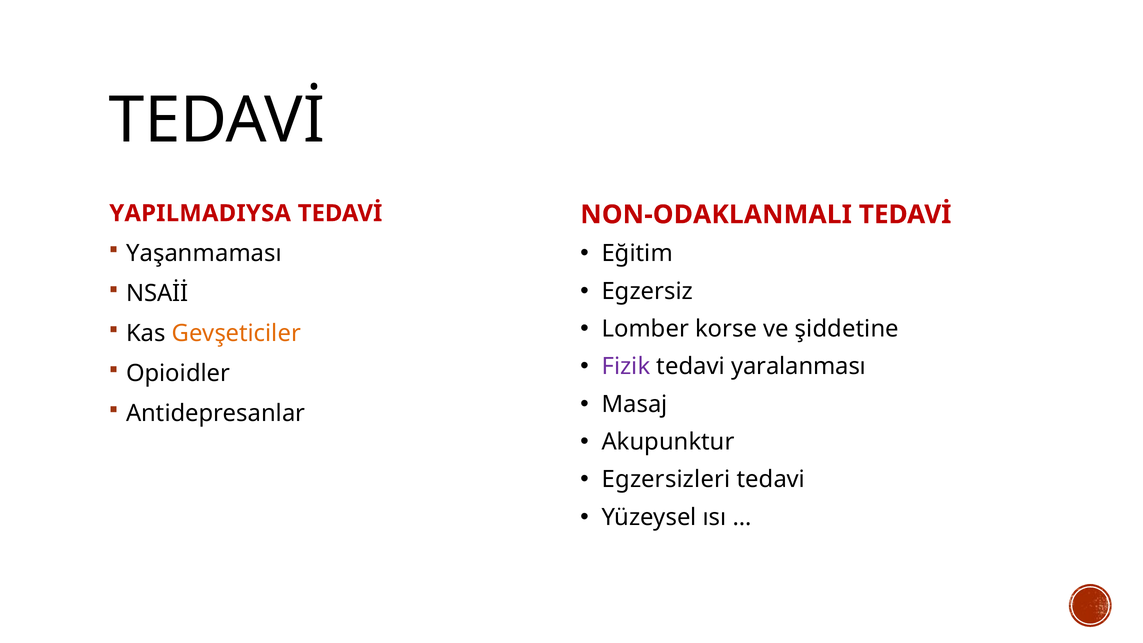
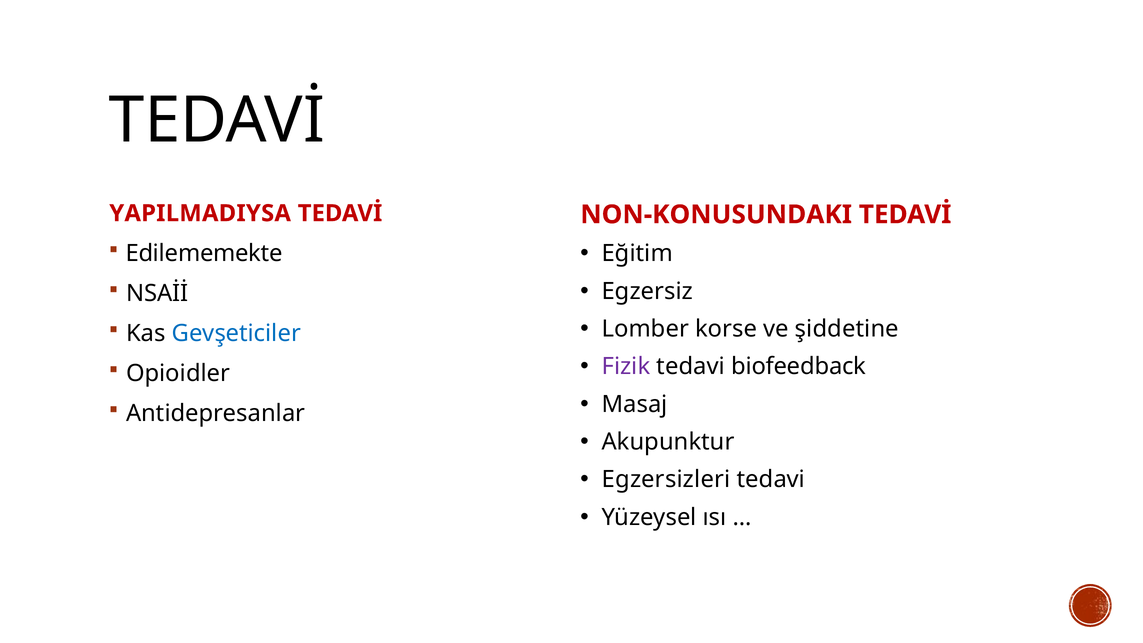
NON-ODAKLANMALI: NON-ODAKLANMALI -> NON-KONUSUNDAKI (716, 215)
Yaşanmaması: Yaşanmaması -> Edilememekte (204, 253)
Gevşeticiler colour: orange -> blue (236, 333)
yaralanması: yaralanması -> biofeedback (799, 367)
